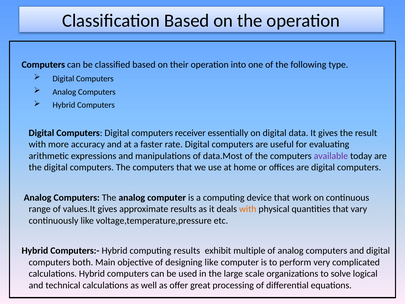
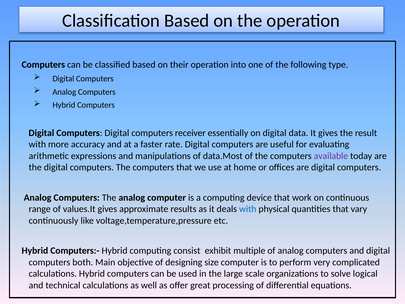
with colour: orange -> blue (248, 209)
computing results: results -> consist (187, 251)
designing like: like -> size (212, 262)
